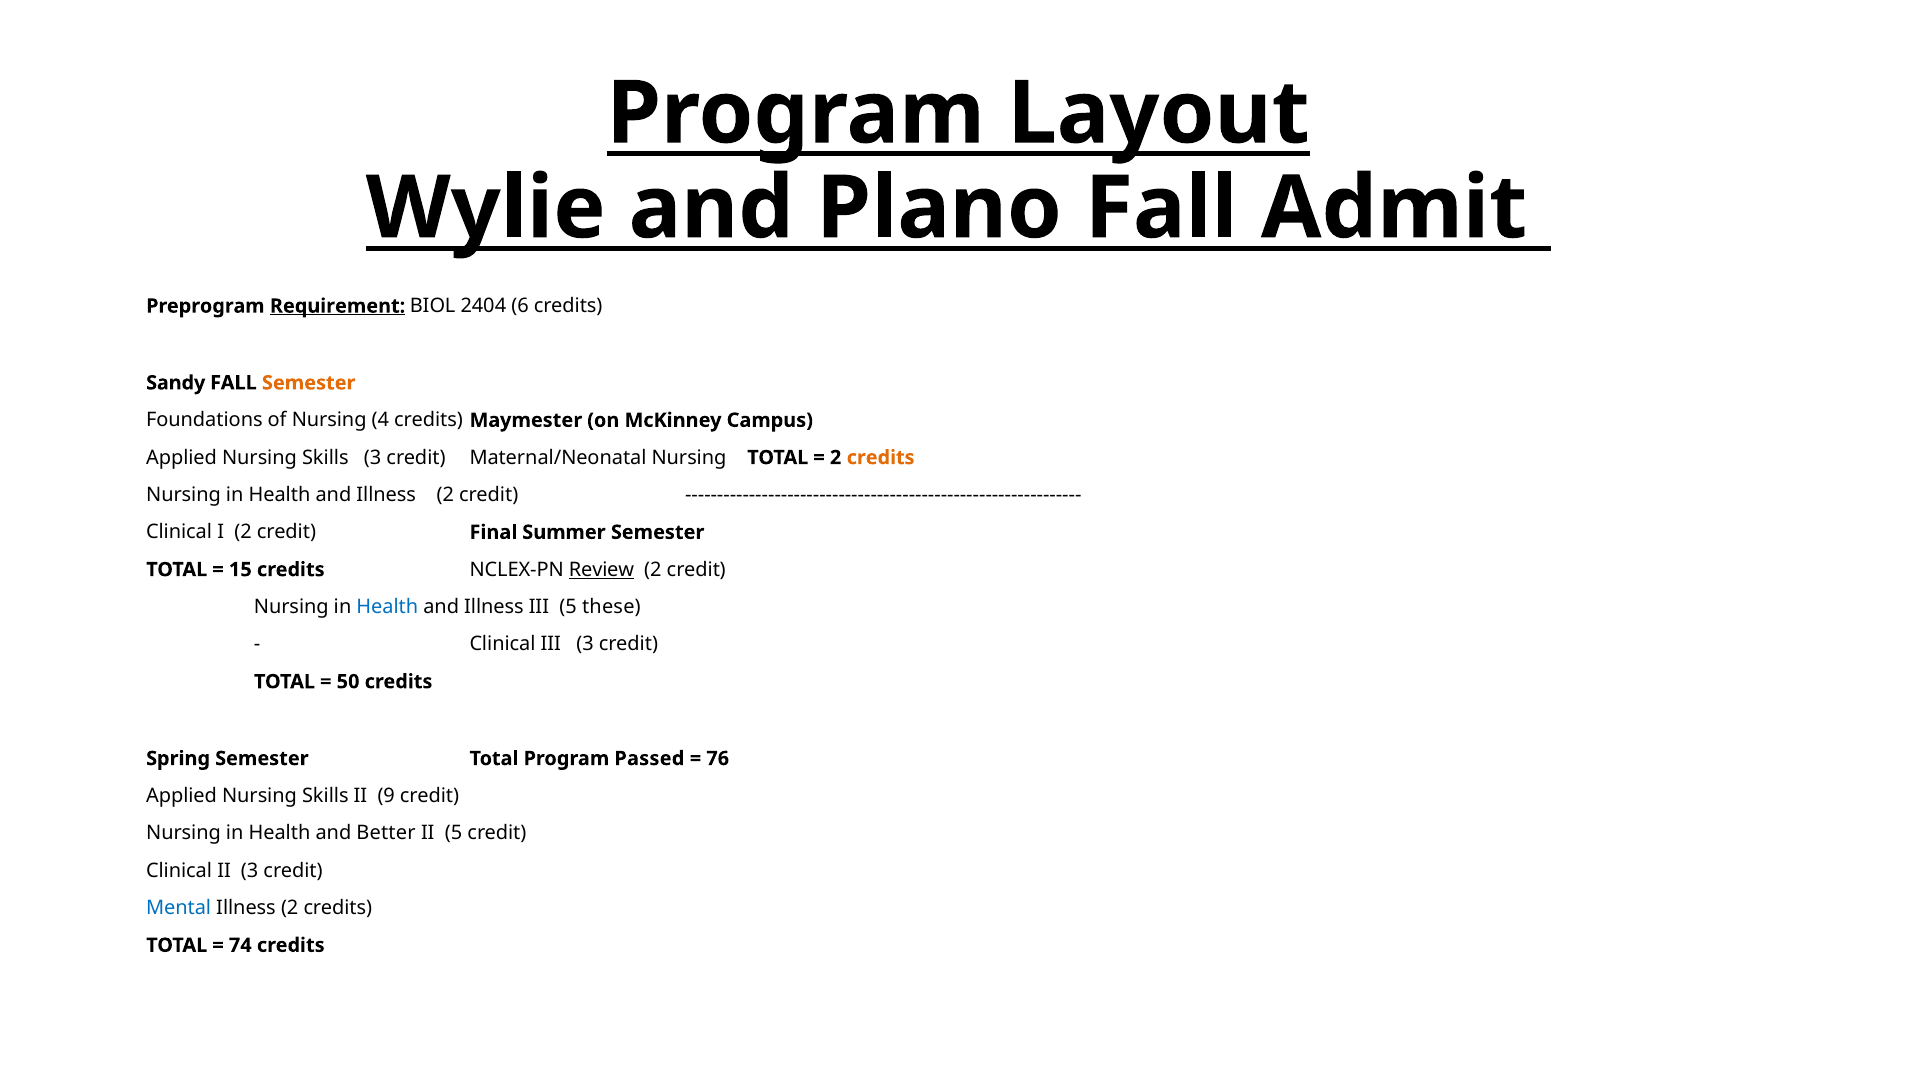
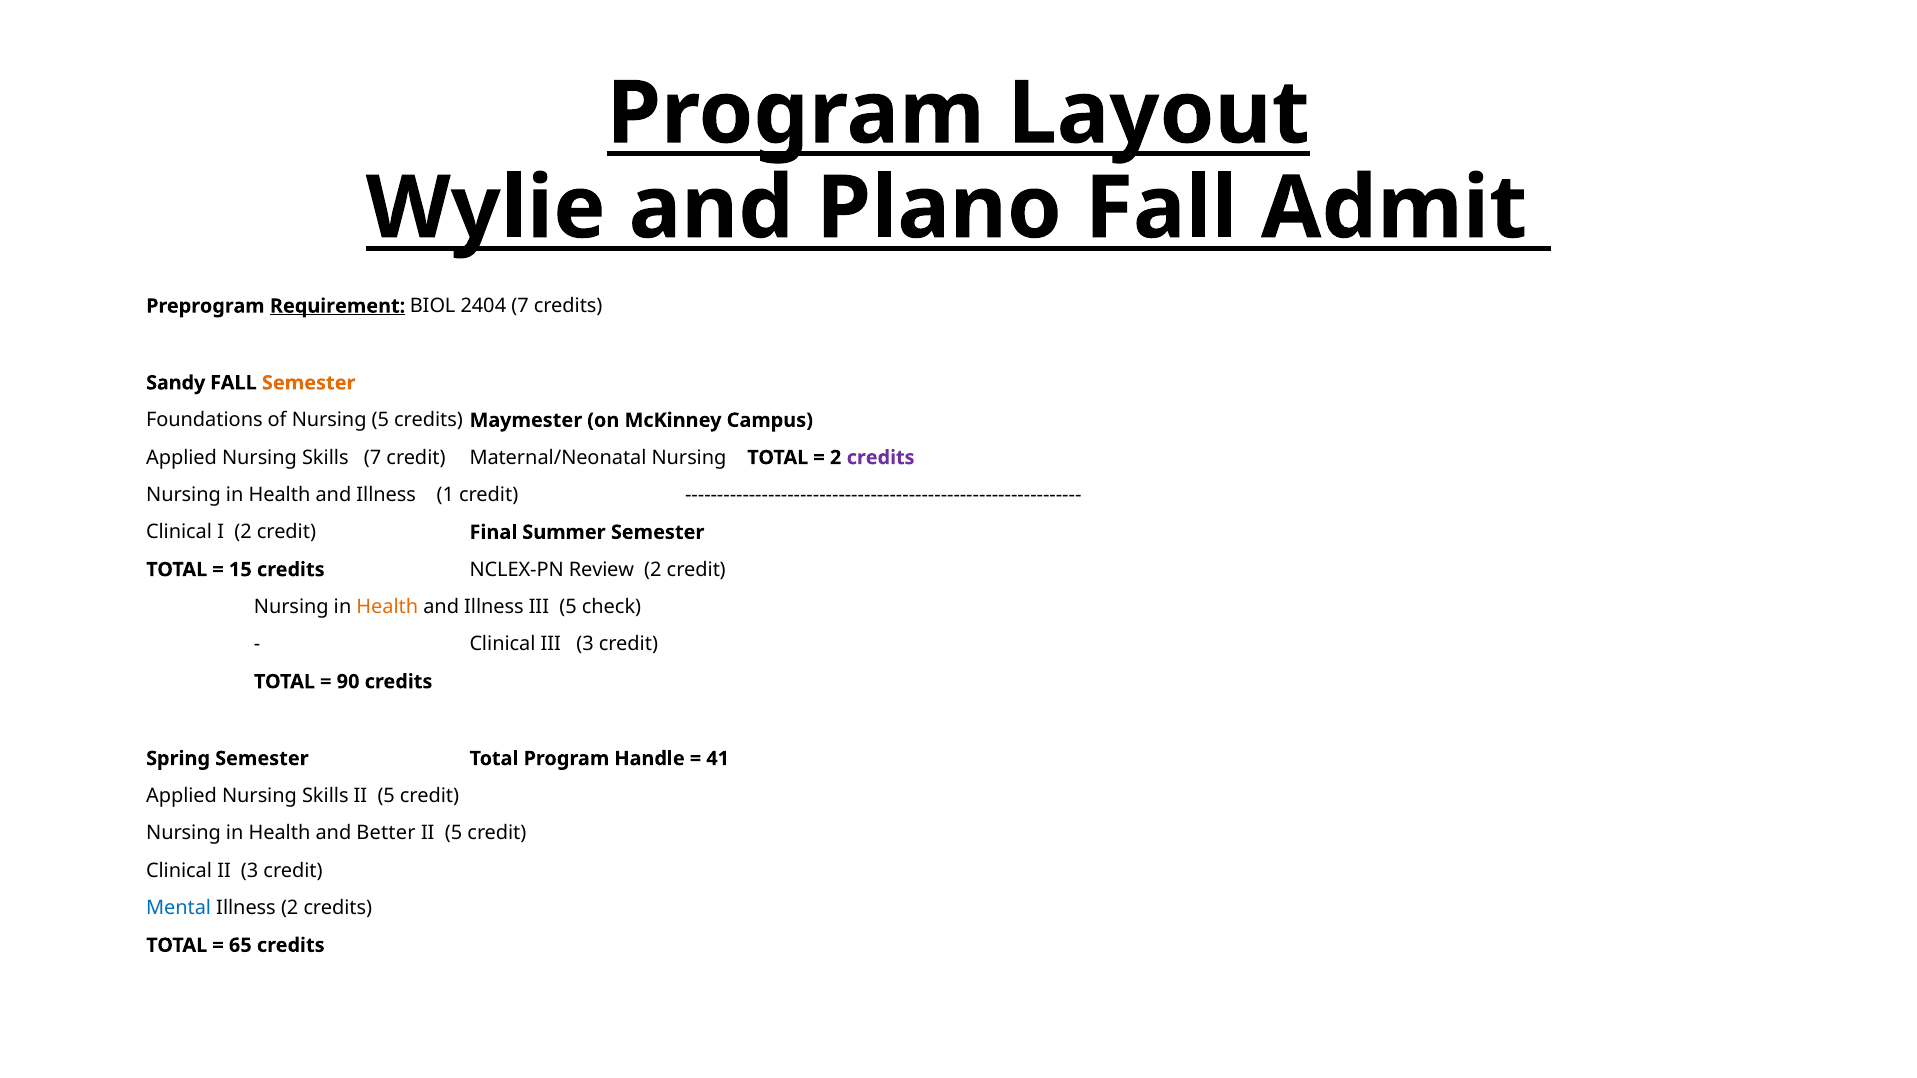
2404 6: 6 -> 7 (520, 306)
Nursing 4: 4 -> 5 (380, 420)
Skills 3: 3 -> 7 (373, 458)
credits colour: orange -> purple (881, 458)
and Illness 2: 2 -> 1 (445, 495)
Review underline: present -> none (602, 570)
Health colour: blue -> orange (387, 607)
these: these -> check (612, 607)
50: 50 -> 90 (348, 682)
Passed: Passed -> Handle (650, 759)
76: 76 -> 41 (718, 759)
Skills II 9: 9 -> 5 (386, 796)
74: 74 -> 65 (240, 946)
